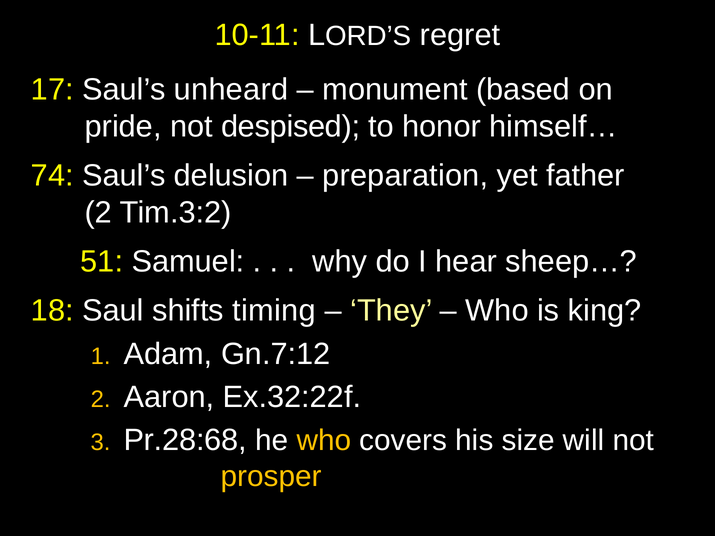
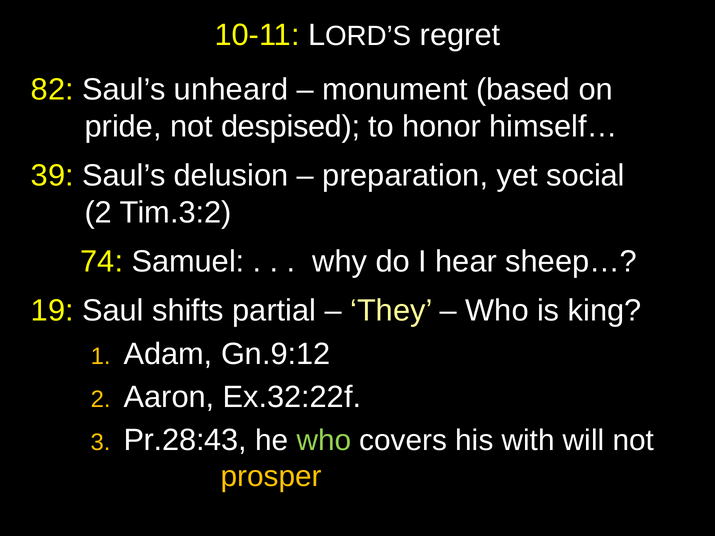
17: 17 -> 82 (52, 90)
74: 74 -> 39 (52, 176)
father: father -> social (585, 176)
51: 51 -> 74 (102, 262)
18: 18 -> 19 (52, 311)
timing: timing -> partial (274, 311)
Gn.7:12: Gn.7:12 -> Gn.9:12 (276, 354)
Pr.28:68: Pr.28:68 -> Pr.28:43 (185, 440)
who colour: yellow -> light green (324, 441)
size: size -> with (528, 441)
